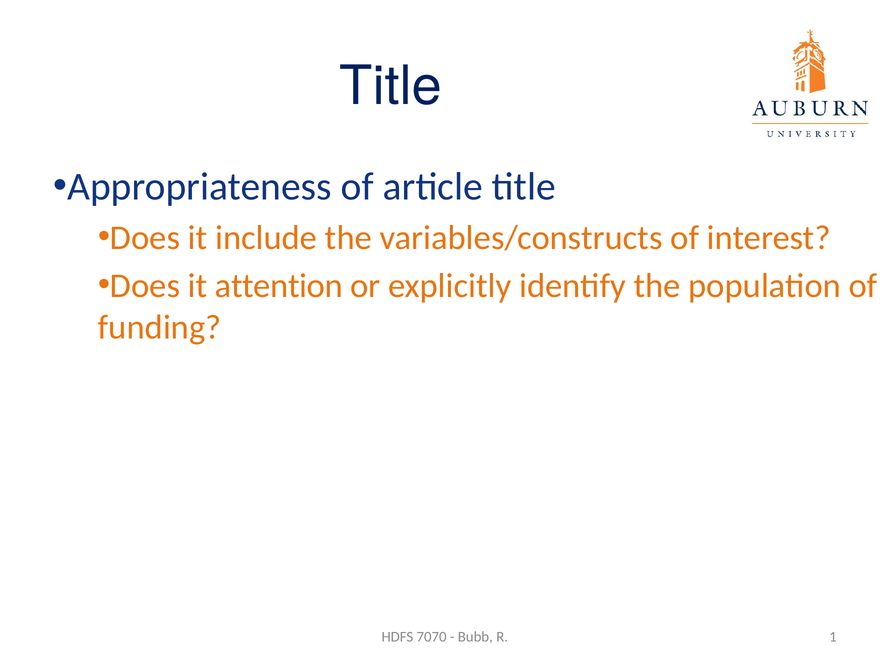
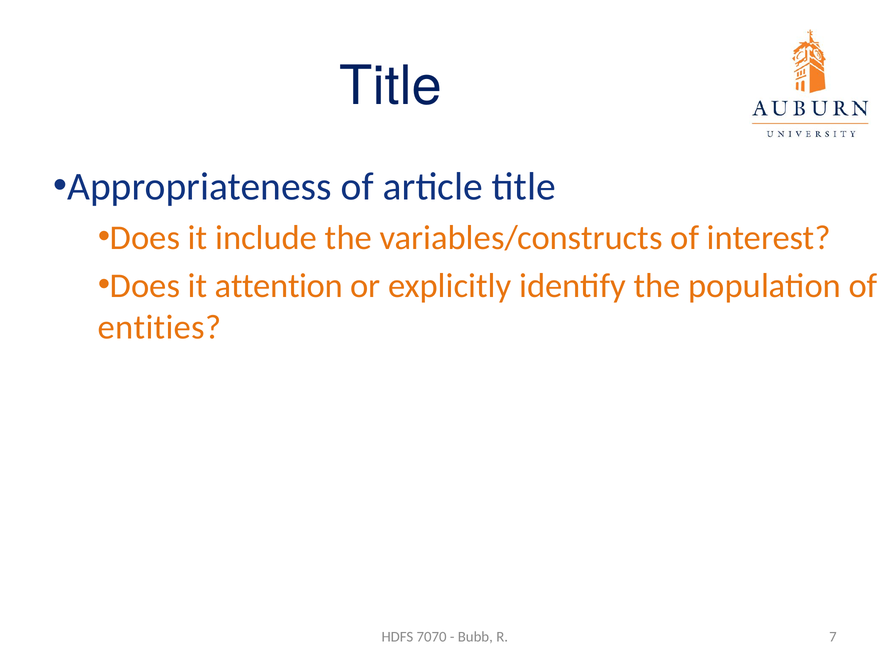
funding: funding -> entities (160, 328)
1: 1 -> 7 (833, 637)
